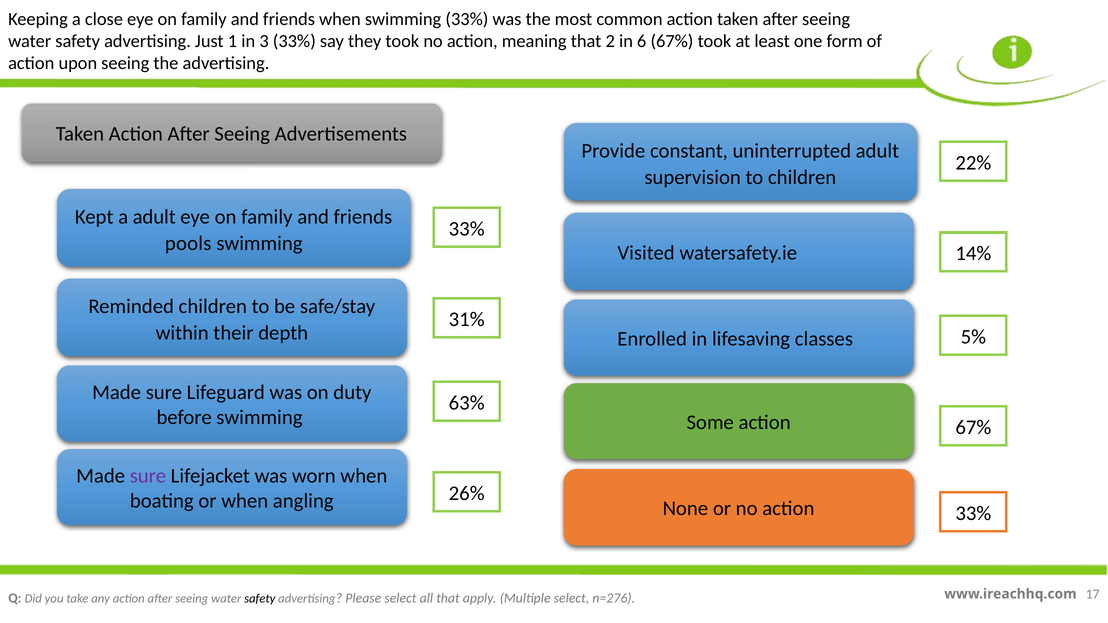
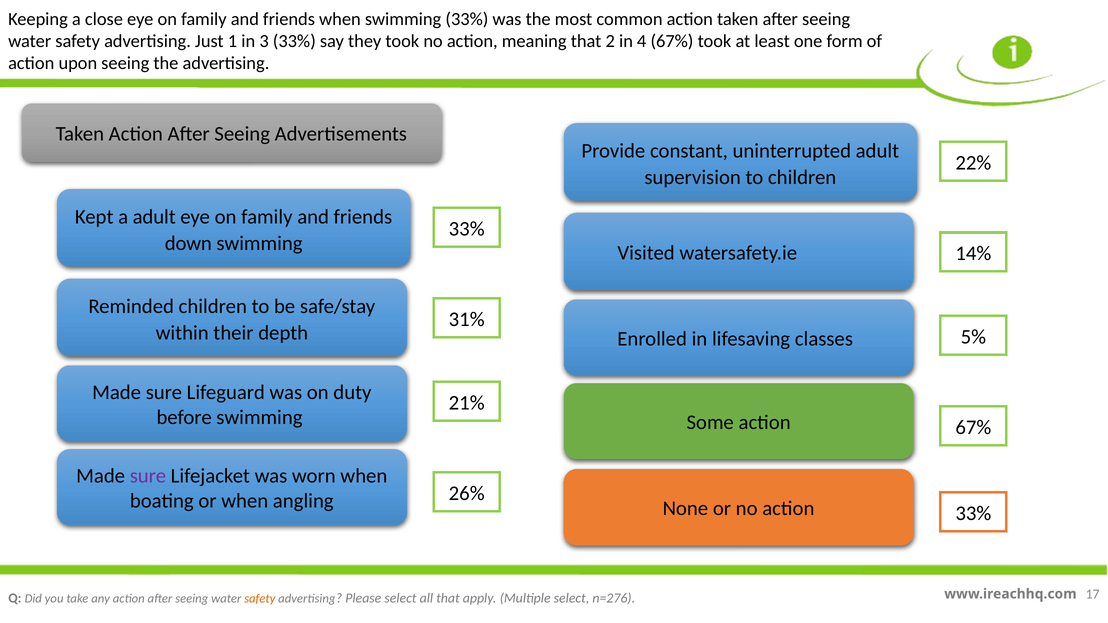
6: 6 -> 4 (642, 41)
pools: pools -> down (188, 244)
63%: 63% -> 21% (467, 403)
safety colour: black -> orange (260, 599)
